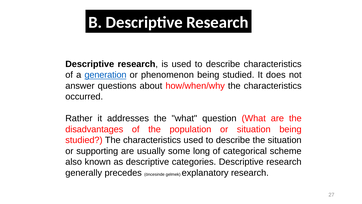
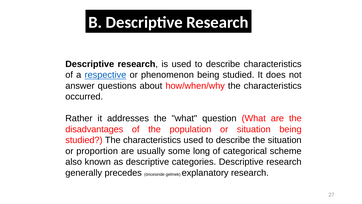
generation: generation -> respective (105, 75)
supporting: supporting -> proportion (97, 151)
